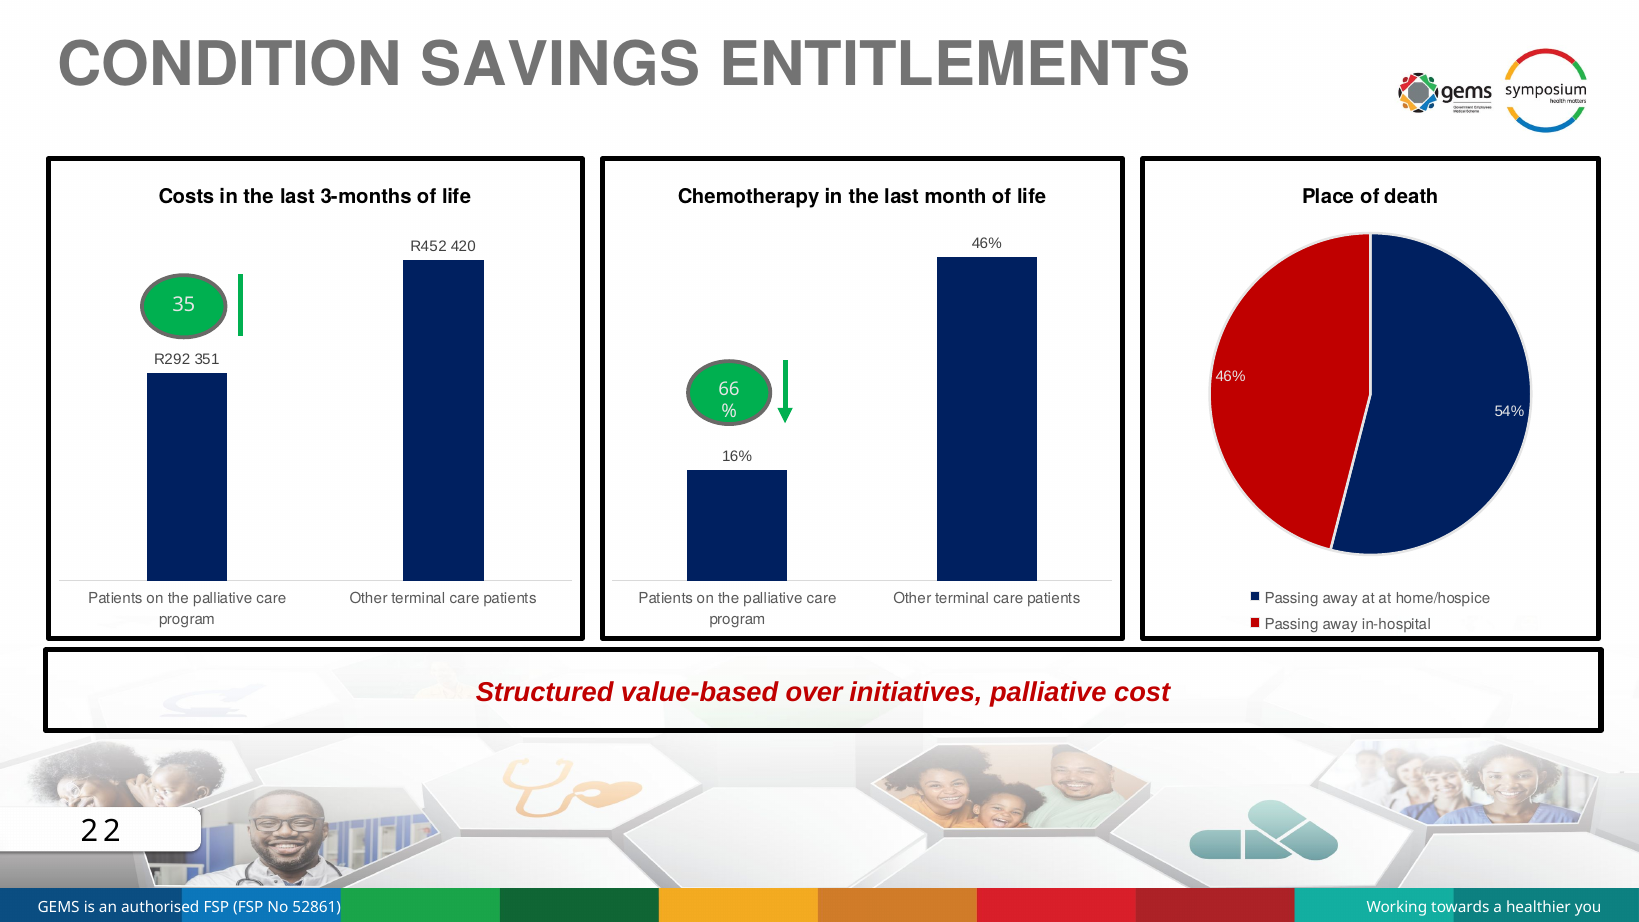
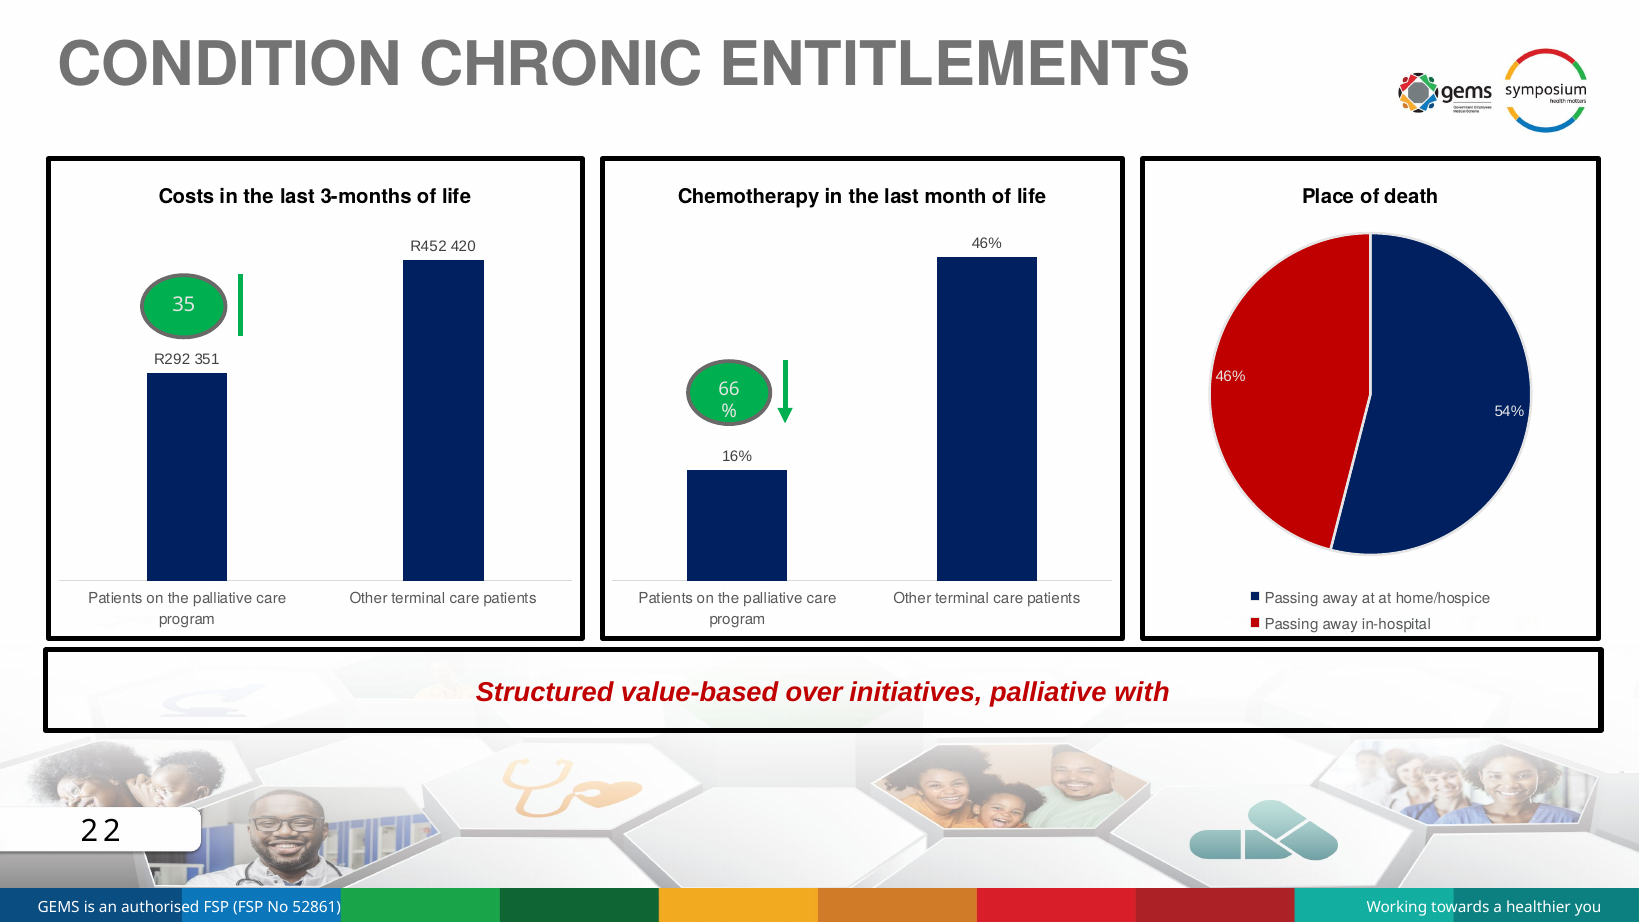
SAVINGS: SAVINGS -> CHRONIC (561, 65)
cost: cost -> with (1142, 692)
